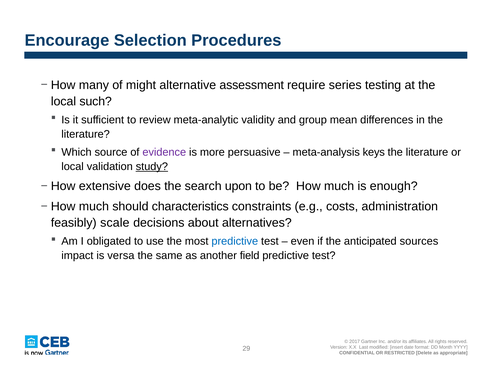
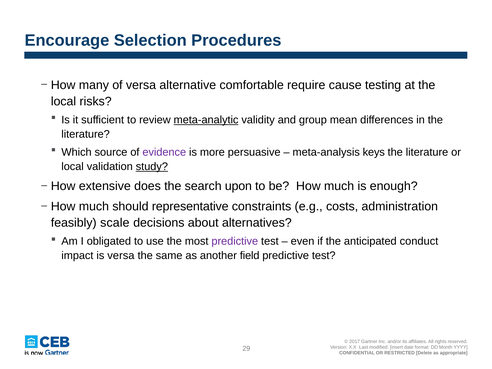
of might: might -> versa (141, 85)
assessment: assessment -> comfortable (252, 85)
series: series -> cause (345, 85)
such: such -> risks (96, 101)
meta-analytic underline: none -> present (206, 120)
characteristics: characteristics -> representative (190, 206)
predictive colour: blue -> purple (235, 241)
sources: sources -> conduct (419, 241)
